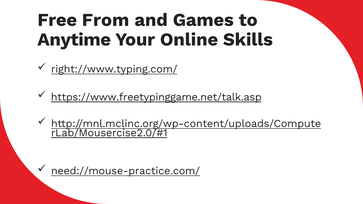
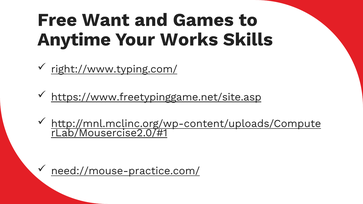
From: From -> Want (106, 20)
Online: Online -> Works (189, 40)
https://www.freetypinggame.net/talk.asp: https://www.freetypinggame.net/talk.asp -> https://www.freetypinggame.net/site.asp (156, 97)
